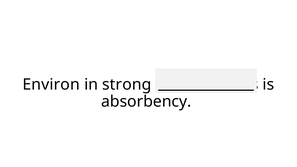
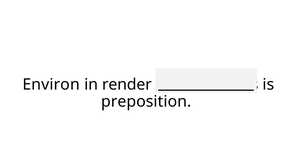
strong: strong -> render (127, 85)
absorbency: absorbency -> preposition (146, 102)
